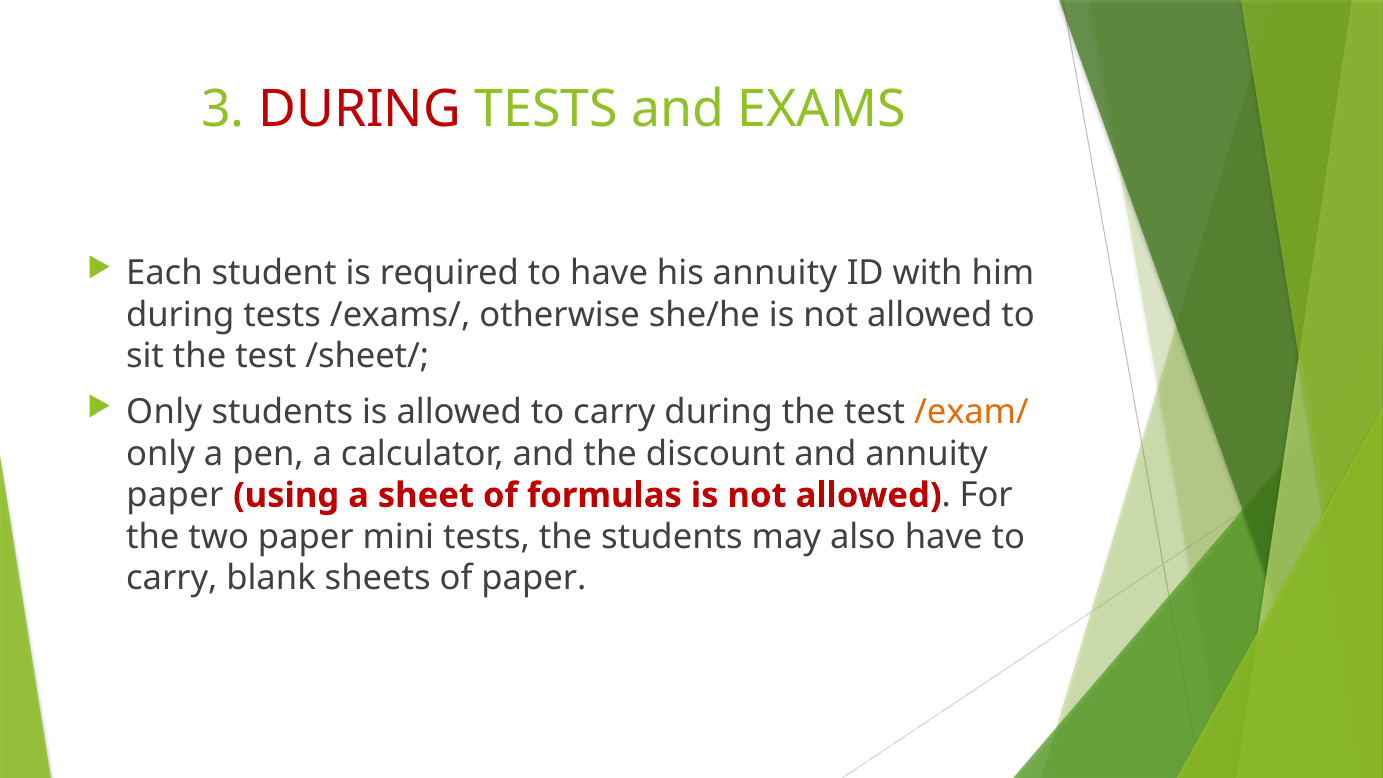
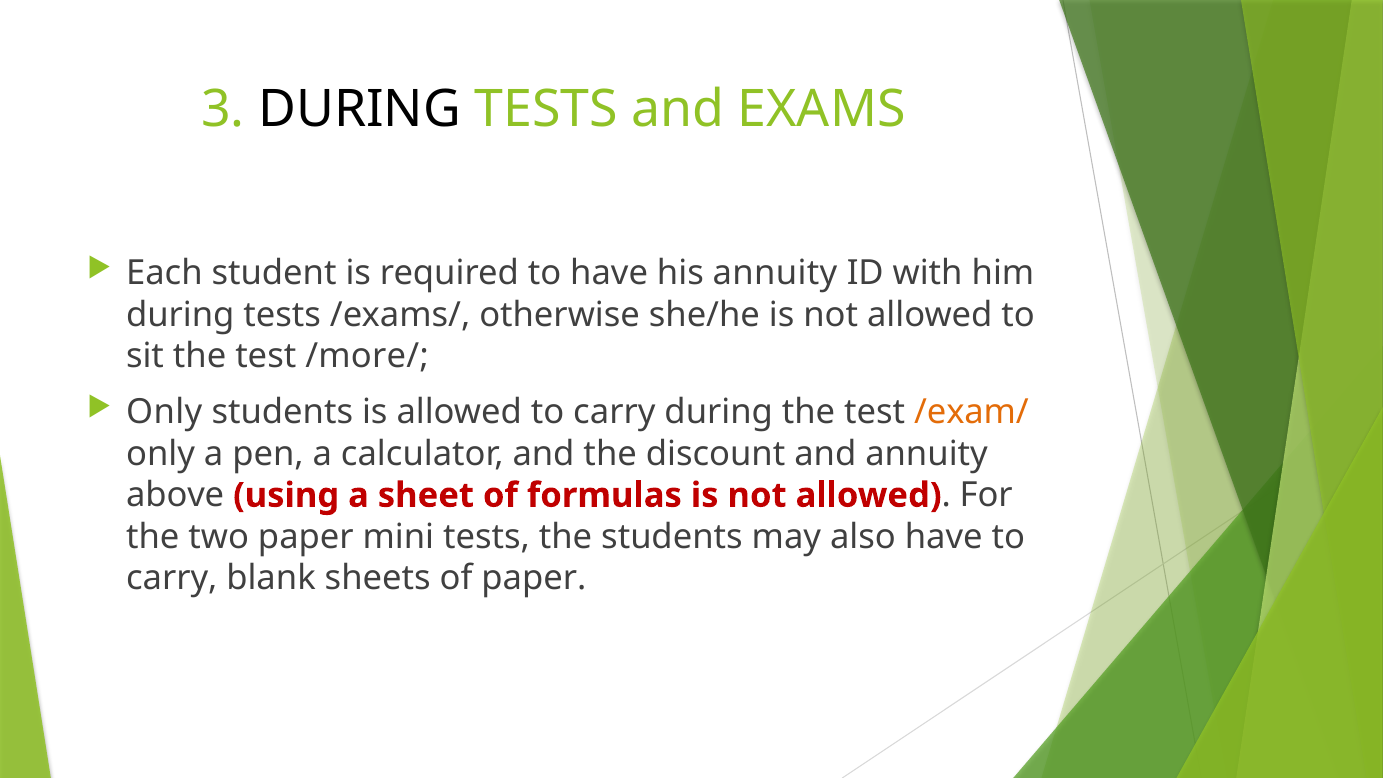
DURING colour: red -> black (360, 109)
/sheet/: /sheet/ -> /more/ (367, 356)
paper: paper -> above (175, 495)
